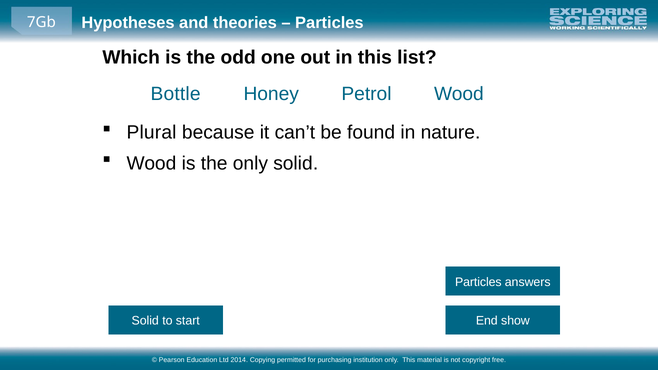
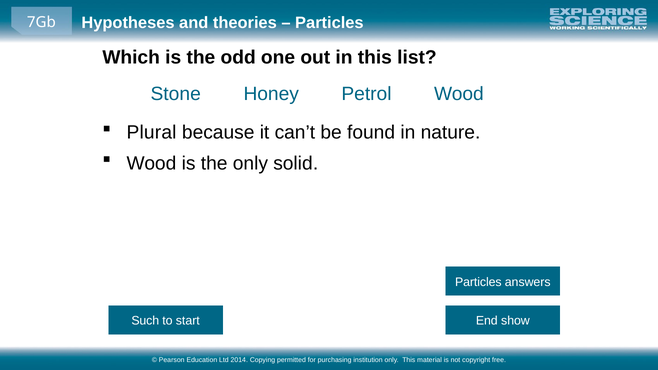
Bottle: Bottle -> Stone (176, 94)
Solid: Solid -> Such (145, 321)
